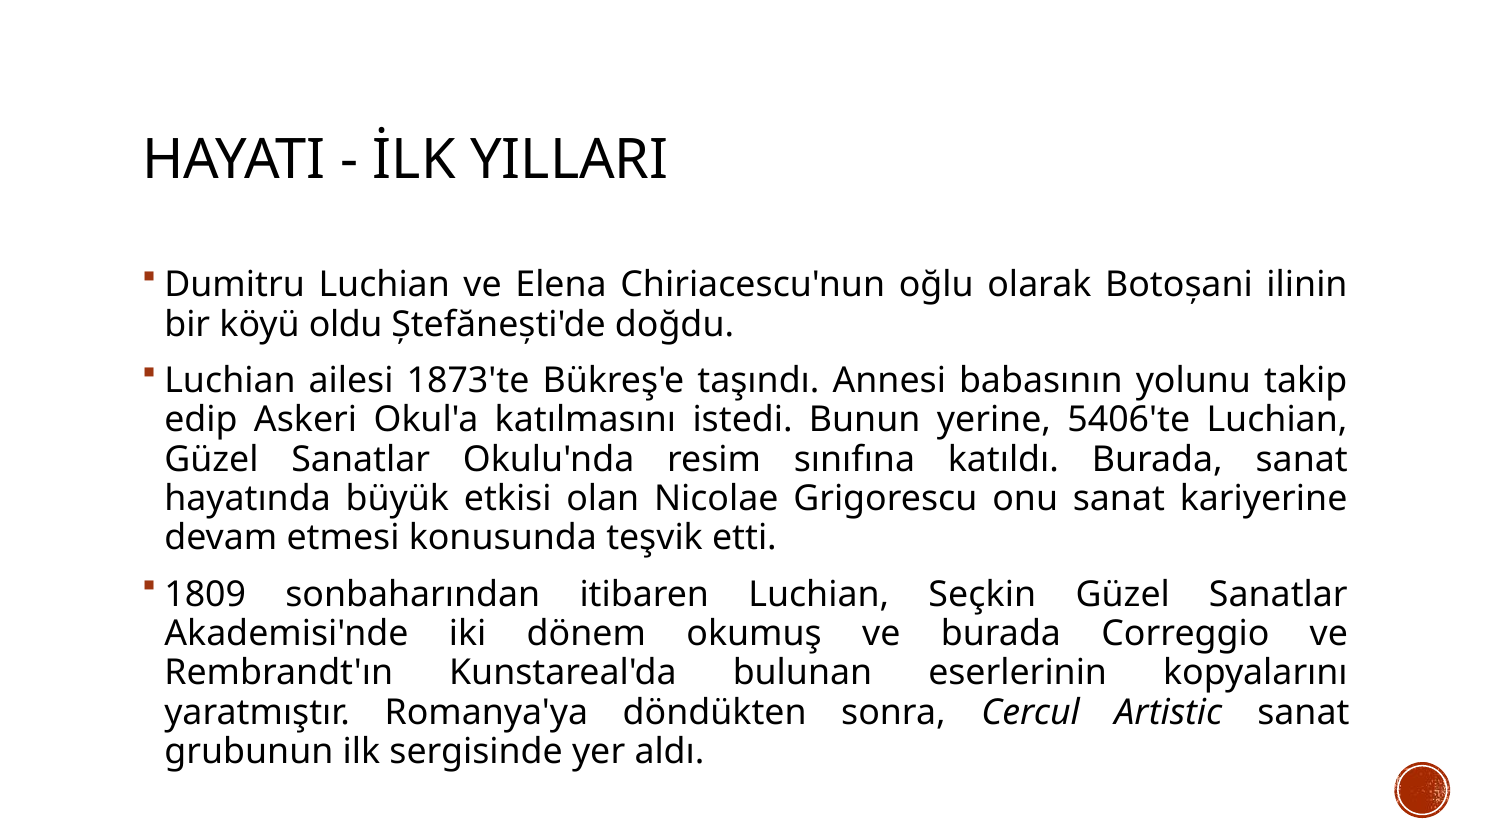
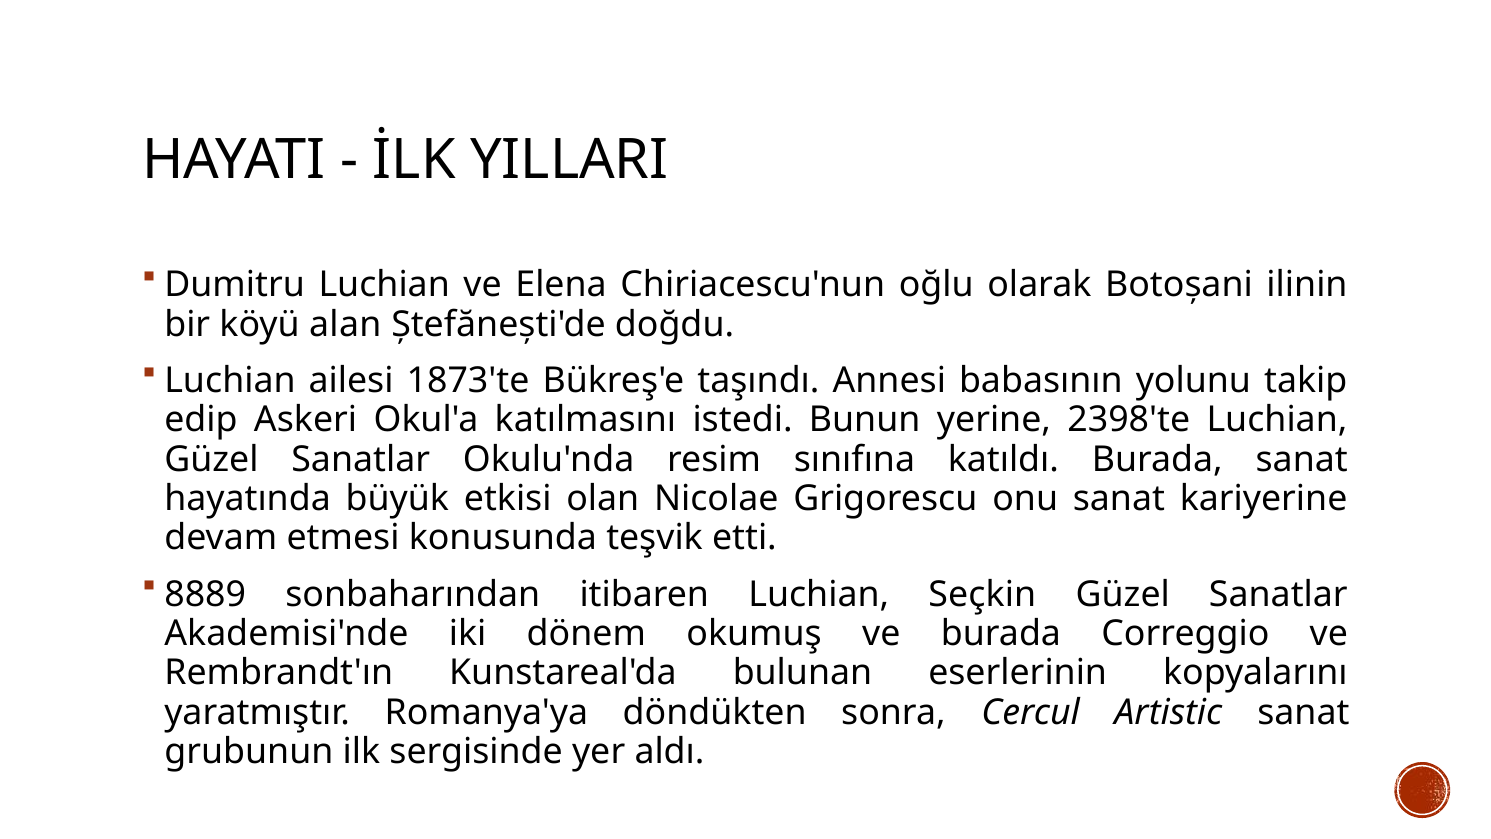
oldu: oldu -> alan (345, 324)
5406'te: 5406'te -> 2398'te (1129, 420)
1809: 1809 -> 8889 (205, 594)
